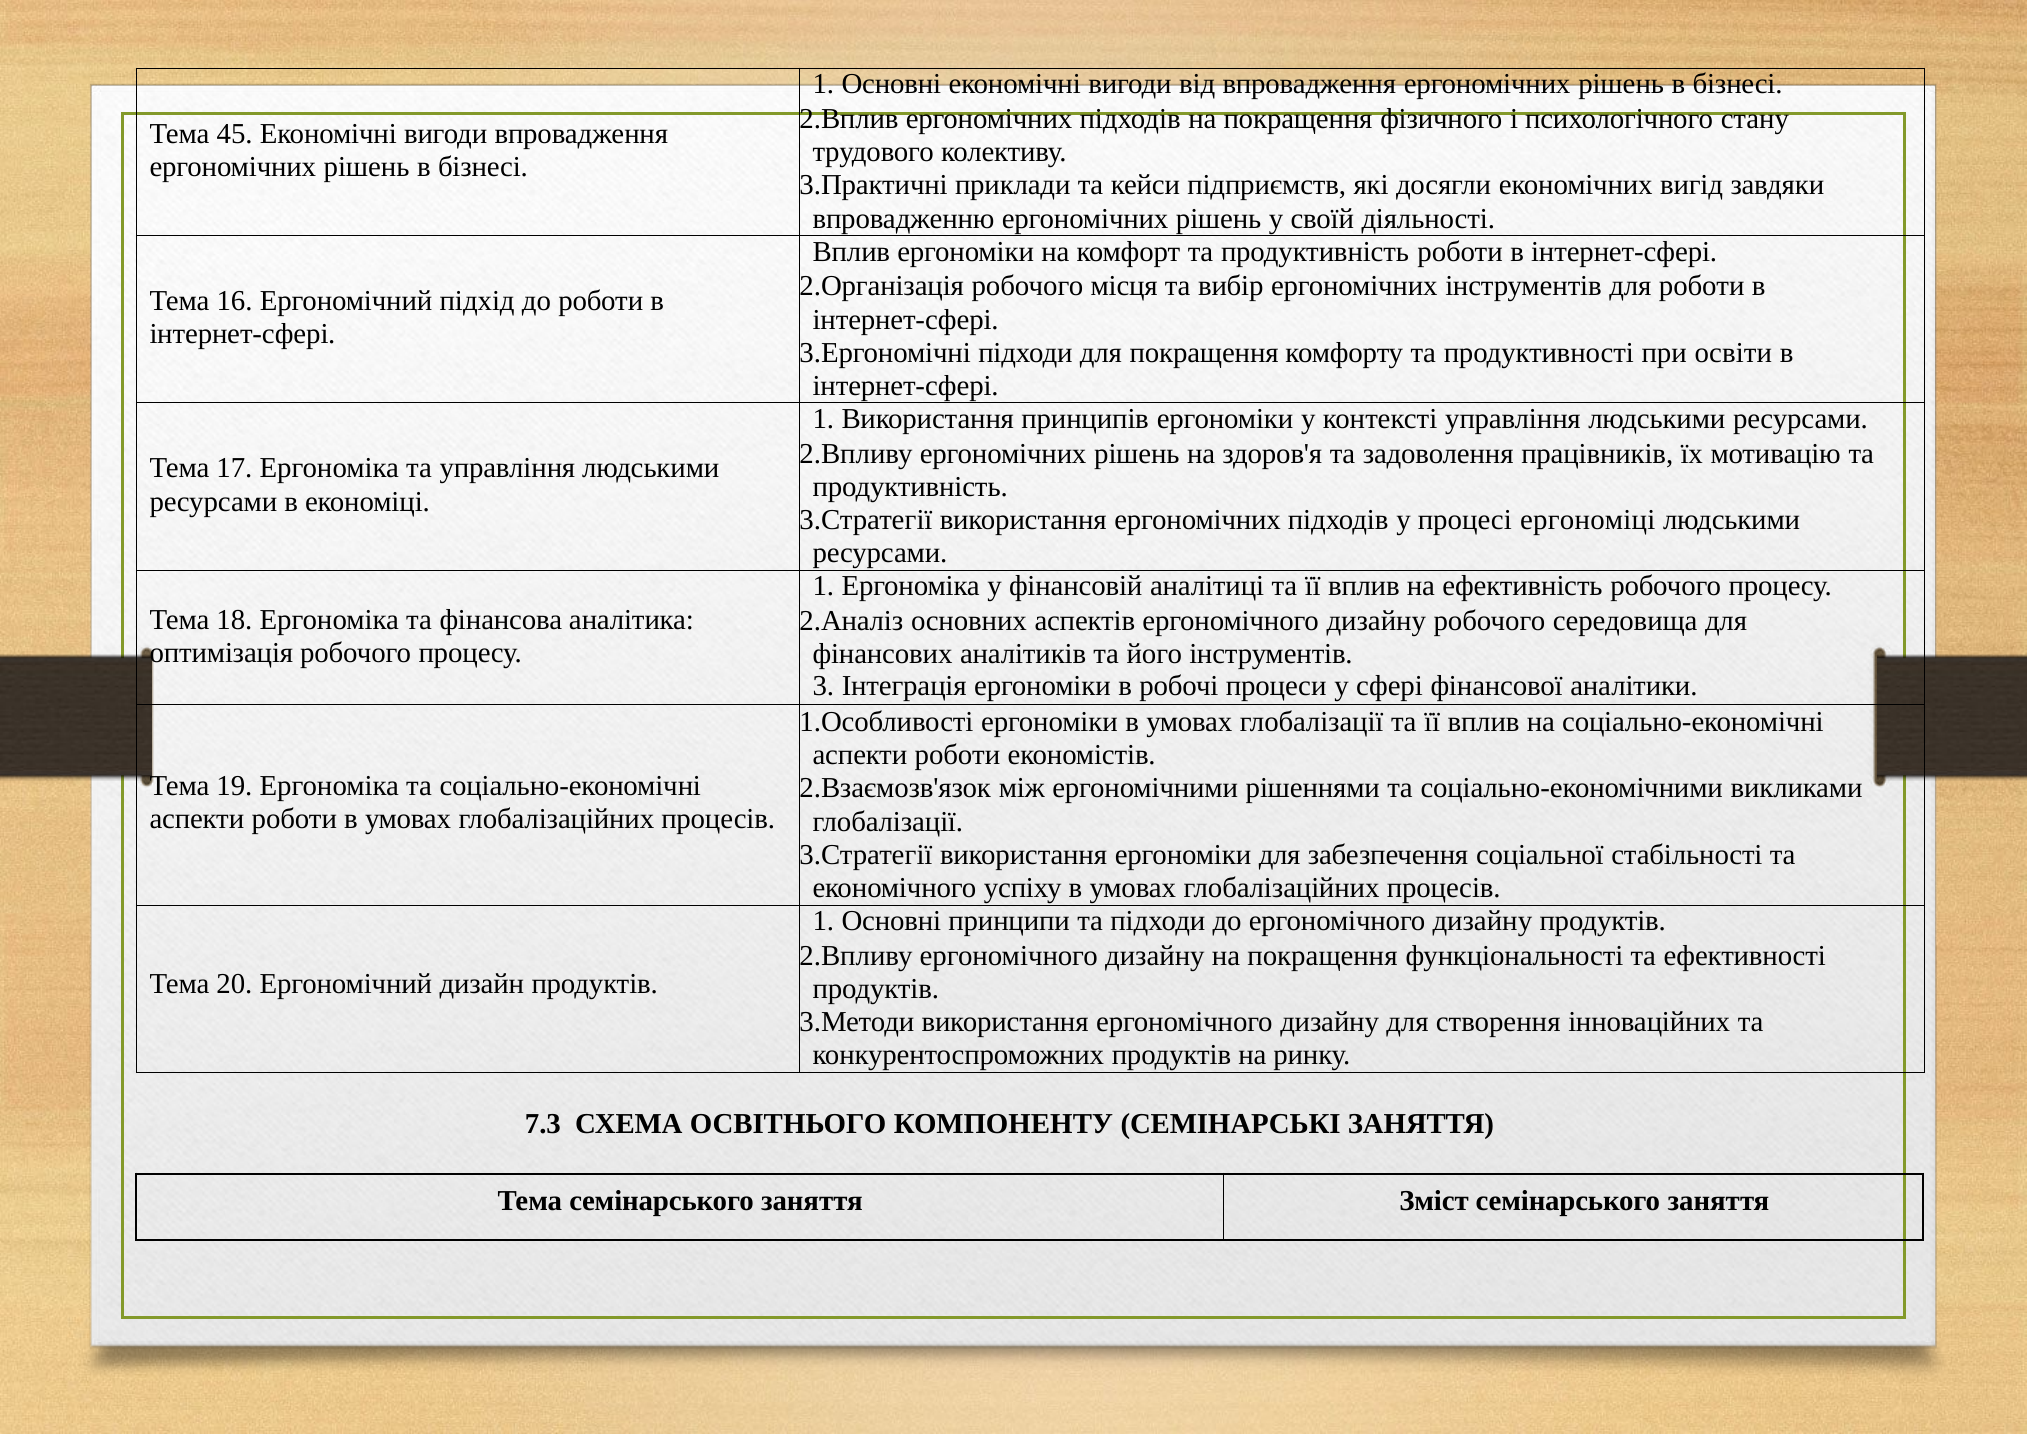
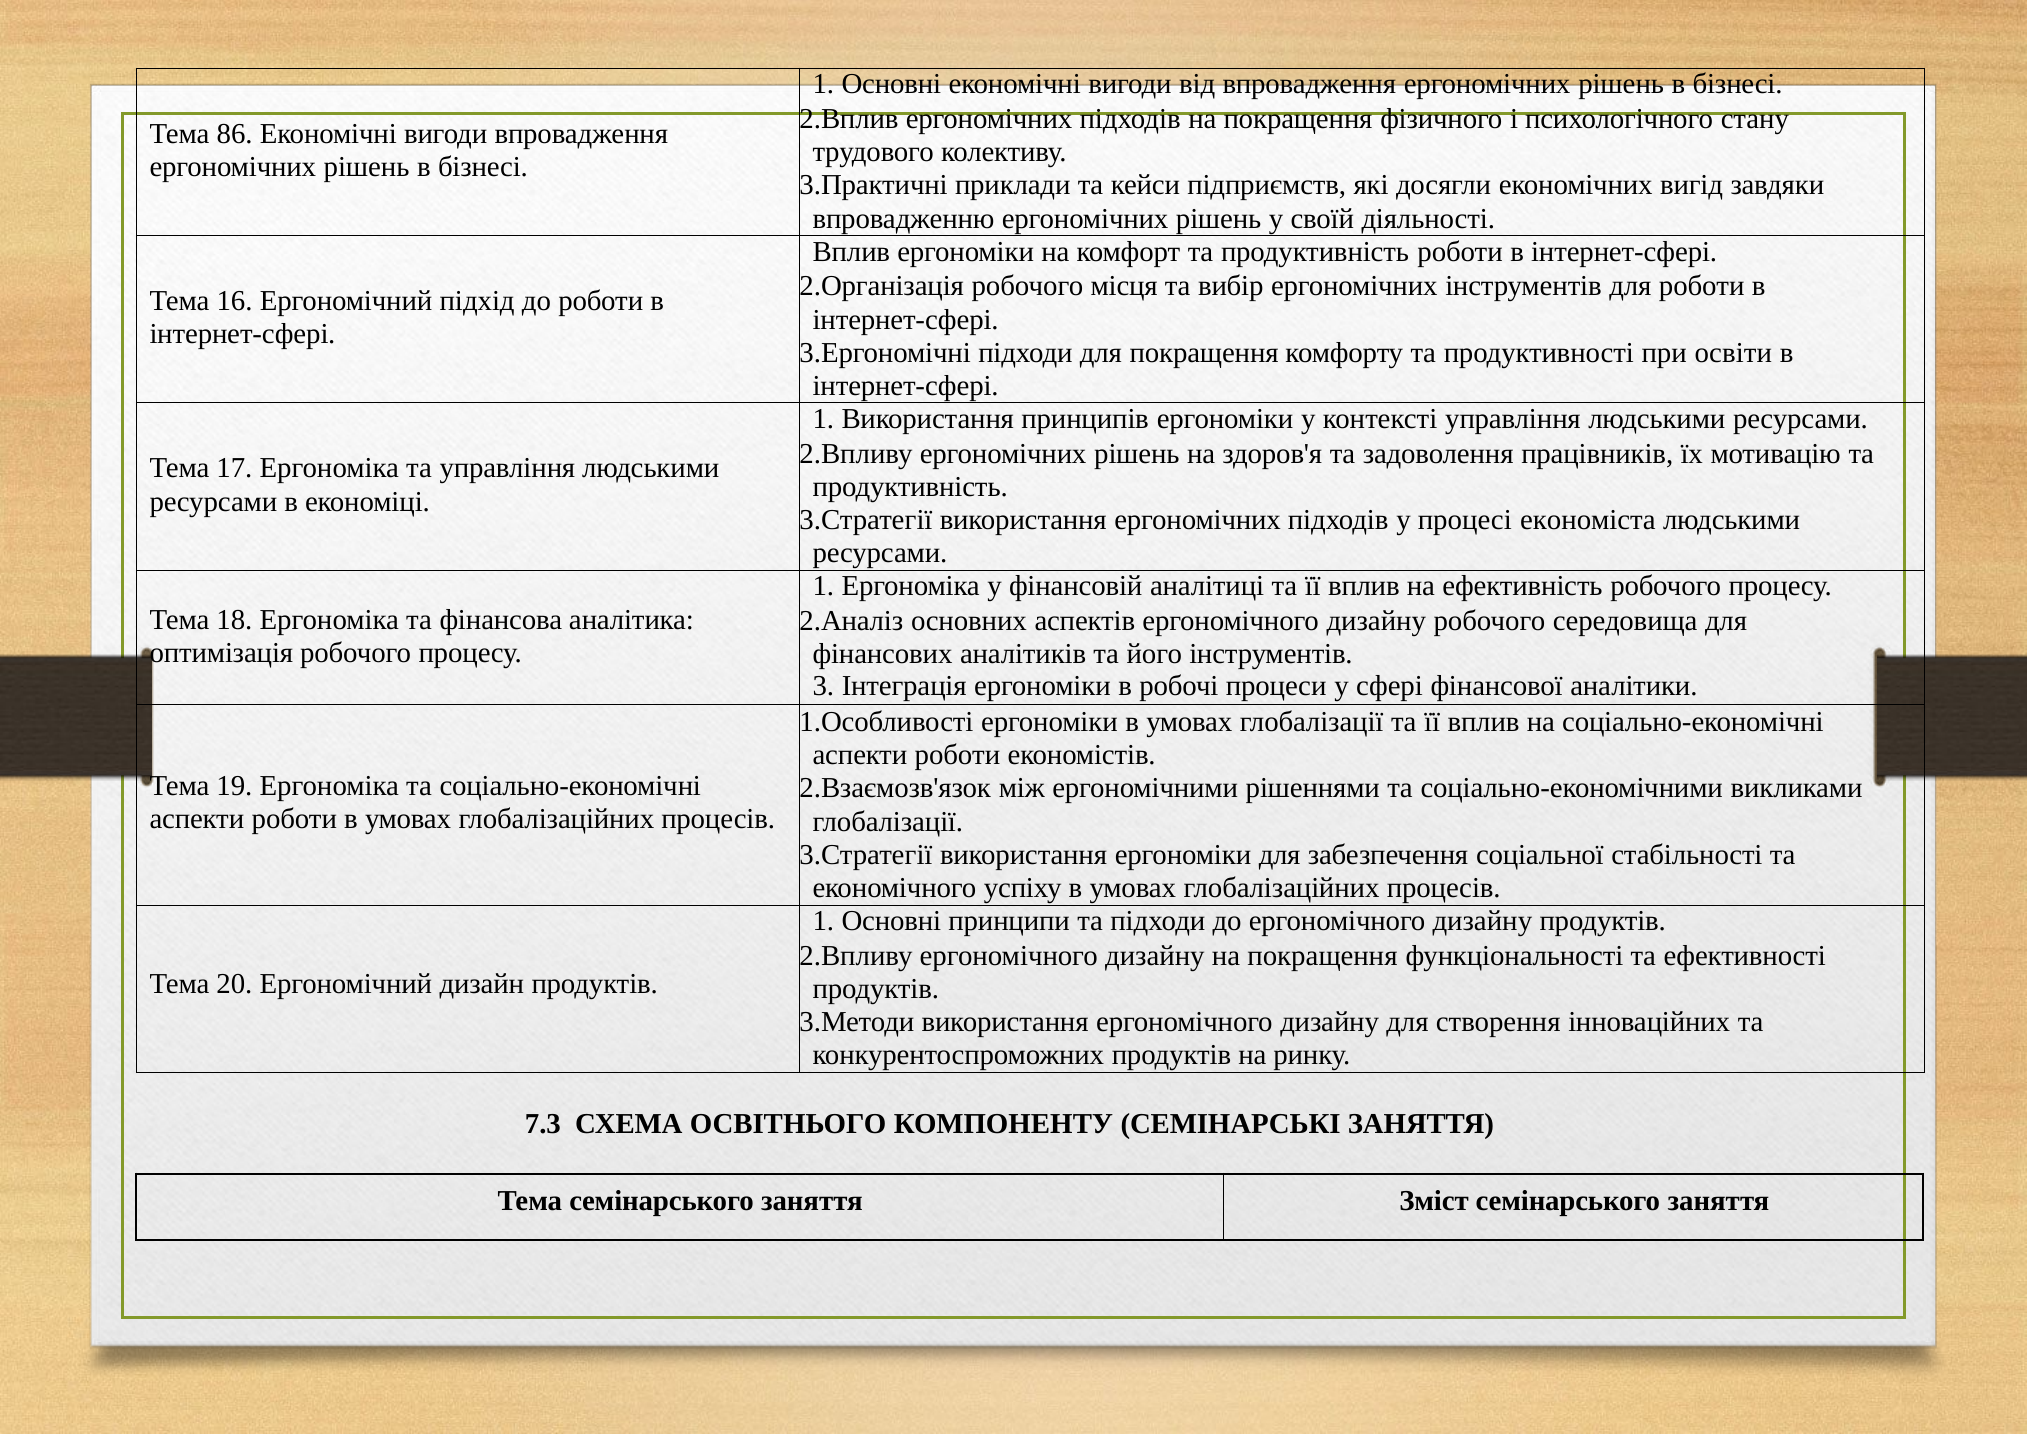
45: 45 -> 86 (235, 134)
ергономіці: ергономіці -> економіста (1588, 520)
